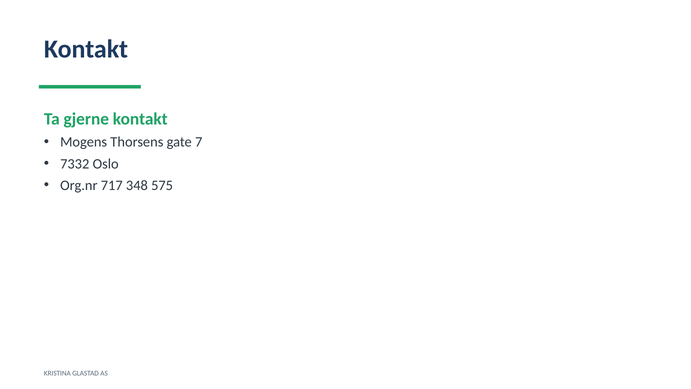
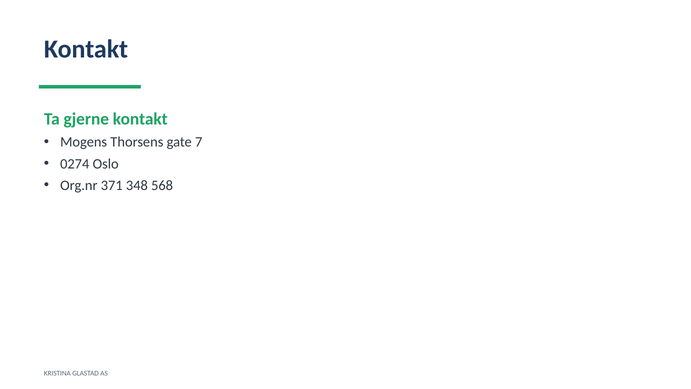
7332: 7332 -> 0274 (75, 164)
717: 717 -> 371 (112, 185)
575: 575 -> 568 (162, 185)
